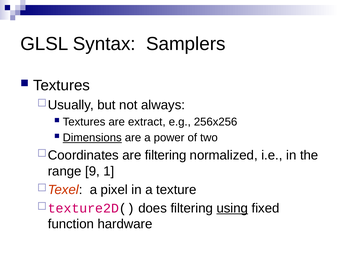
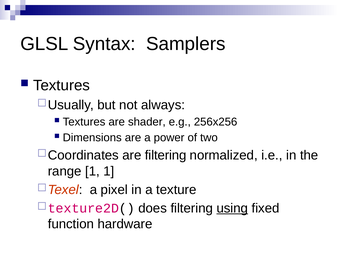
extract: extract -> shader (147, 122)
Dimensions underline: present -> none (92, 137)
range 9: 9 -> 1 (92, 171)
